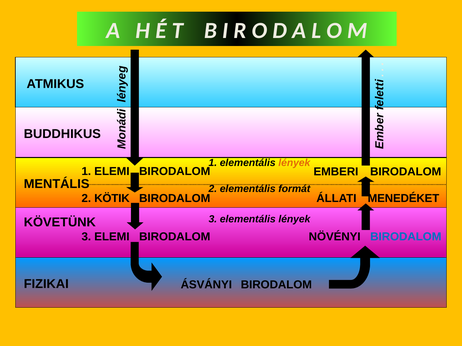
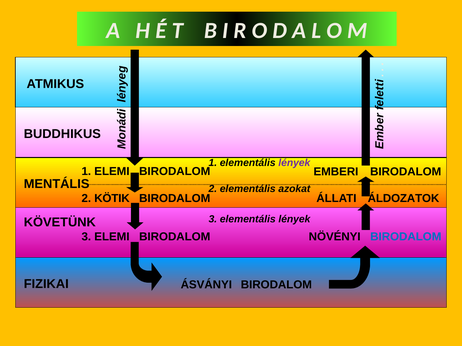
lények colour: orange -> purple (294, 163)
formát: formát -> azokat (294, 189)
MENEDÉKET: MENEDÉKET -> ÁLDOZATOK (404, 199)
